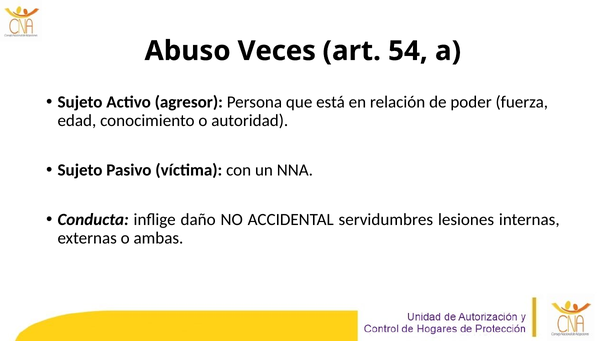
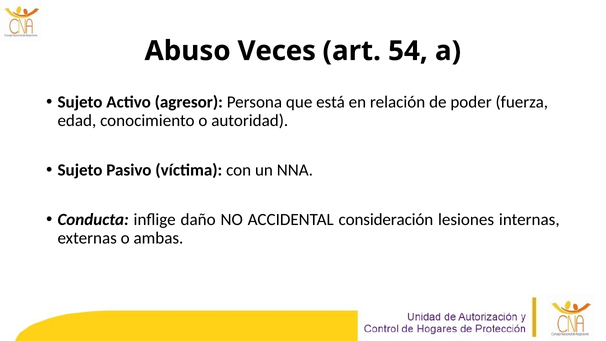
servidumbres: servidumbres -> consideración (386, 220)
